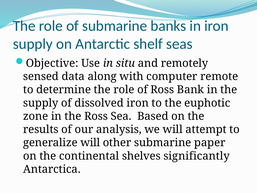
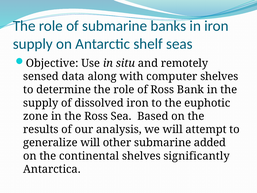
computer remote: remote -> shelves (219, 76)
paper: paper -> added (210, 143)
